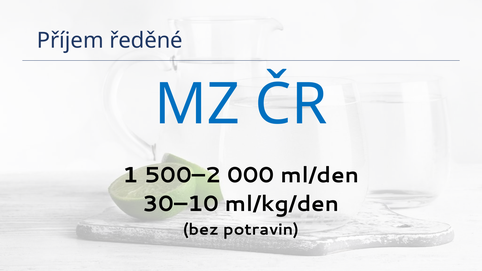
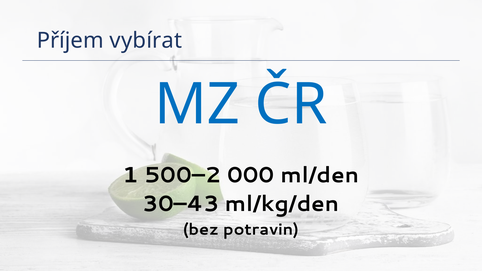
ředěné: ředěné -> vybírat (146, 40)
30–10: 30–10 -> 30–43 (181, 204)
